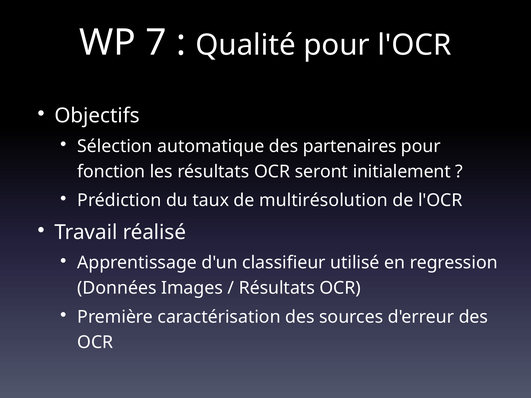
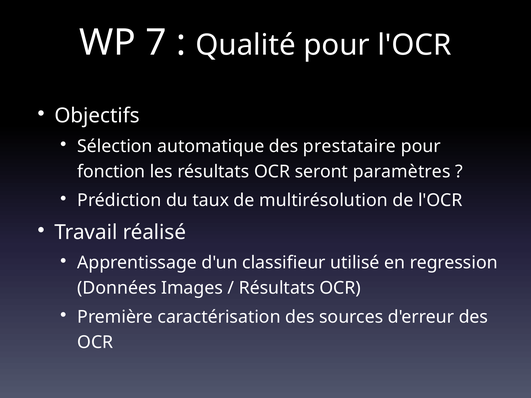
partenaires: partenaires -> prestataire (349, 146)
initialement: initialement -> paramètres (402, 172)
